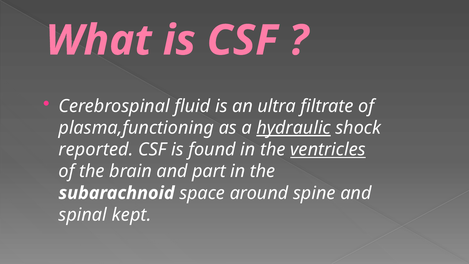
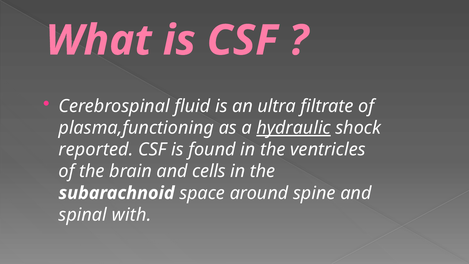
ventricles underline: present -> none (328, 150)
part: part -> cells (209, 171)
kept: kept -> with (132, 215)
